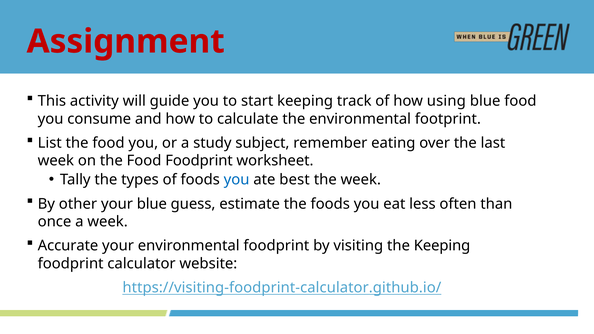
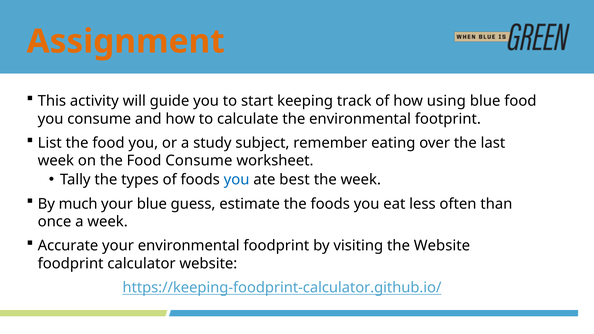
Assignment colour: red -> orange (126, 42)
Food Foodprint: Foodprint -> Consume (199, 161)
other: other -> much (78, 204)
the Keeping: Keeping -> Website (442, 246)
https://visiting-foodprint-calculator.github.io/: https://visiting-foodprint-calculator.github.io/ -> https://keeping-foodprint-calculator.github.io/ (282, 288)
